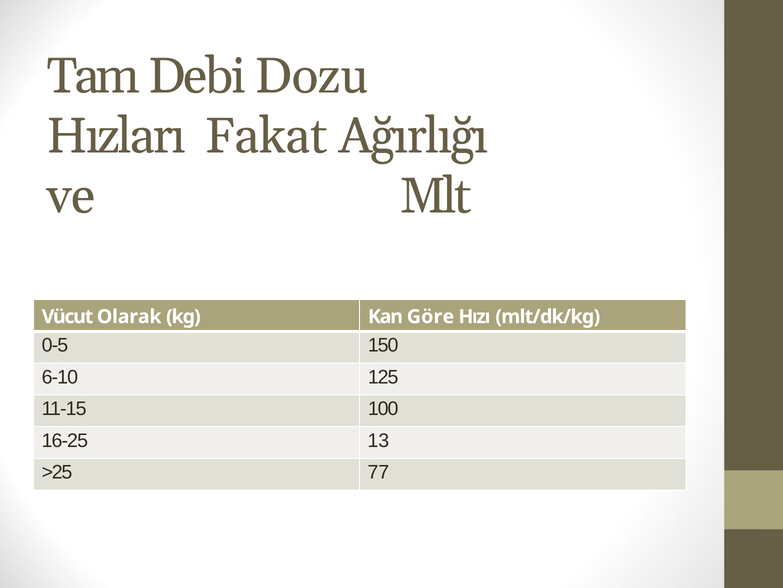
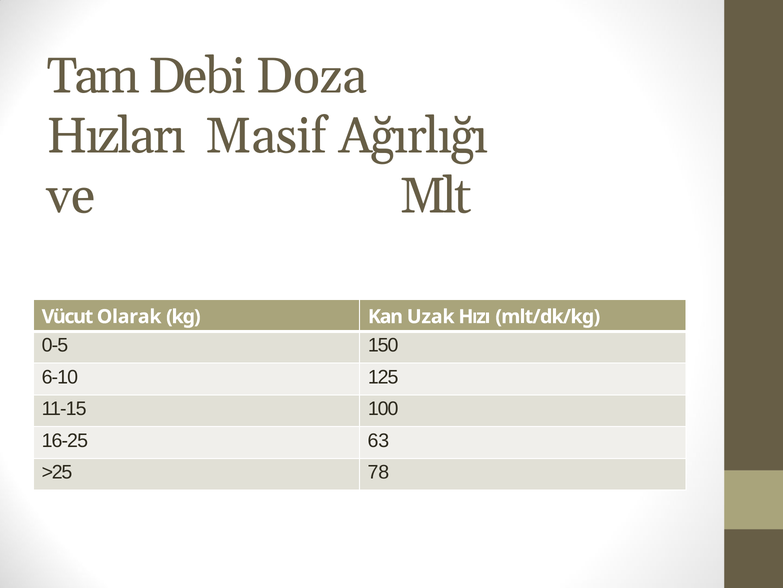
Dozu: Dozu -> Doza (312, 76)
Fakat: Fakat -> Masif (266, 136)
Göre: Göre -> Uzak (431, 316)
13: 13 -> 63 (378, 440)
77: 77 -> 78 (378, 472)
